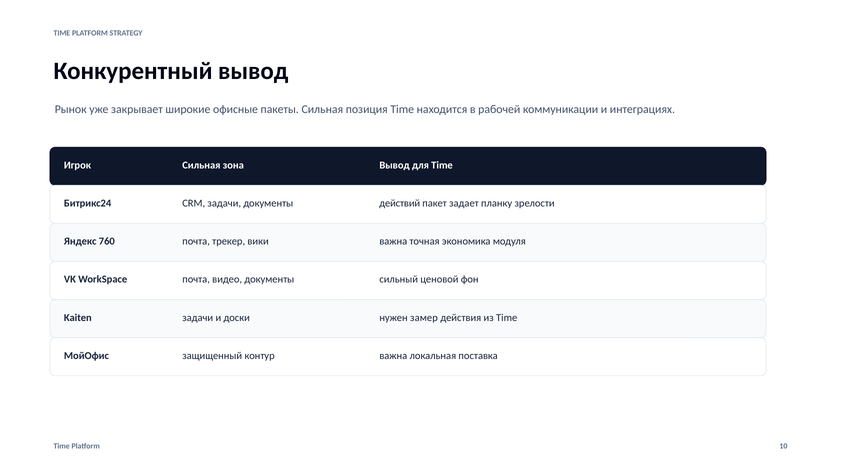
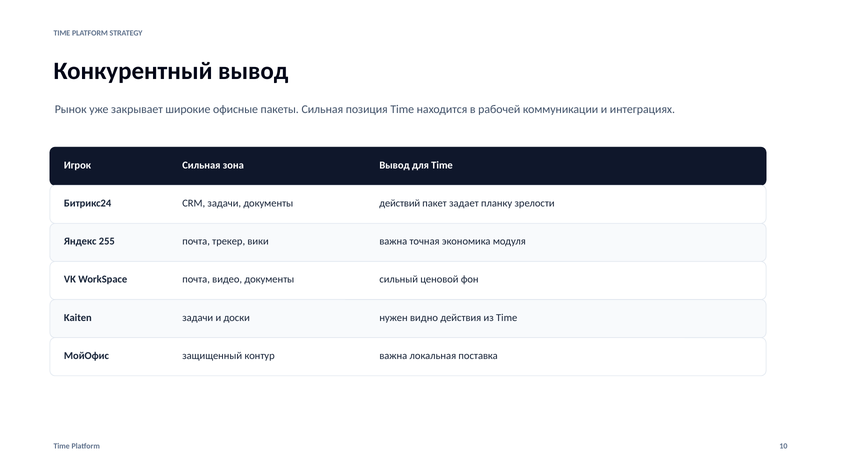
760: 760 -> 255 (107, 241)
замер: замер -> видно (424, 318)
